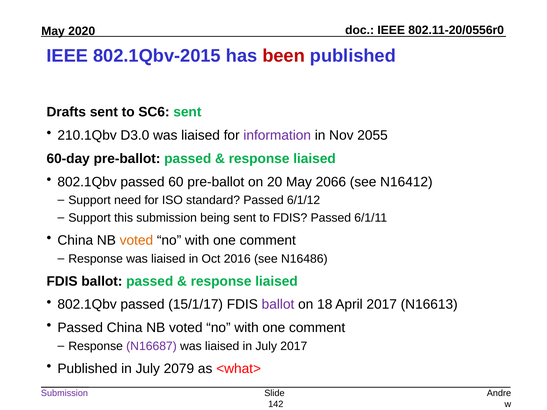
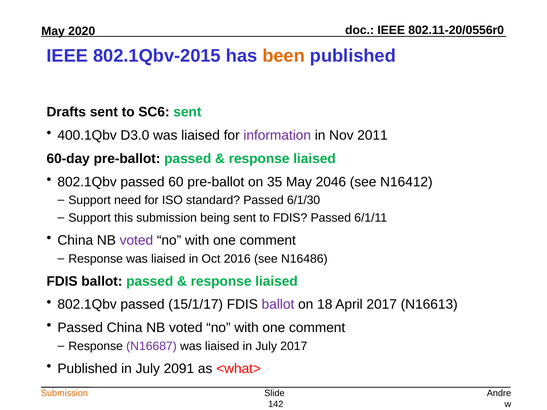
been colour: red -> orange (284, 56)
210.1Qbv: 210.1Qbv -> 400.1Qbv (87, 135)
2055: 2055 -> 2011 (373, 135)
20: 20 -> 35 (275, 182)
2066: 2066 -> 2046 (331, 182)
6/1/12: 6/1/12 -> 6/1/30 (304, 200)
voted colour: orange -> purple (136, 240)
2079: 2079 -> 2091 (179, 369)
Submission colour: purple -> orange (64, 393)
